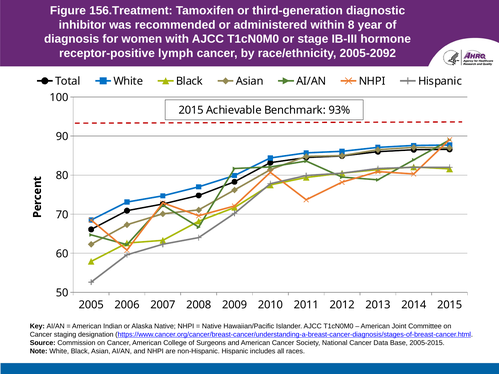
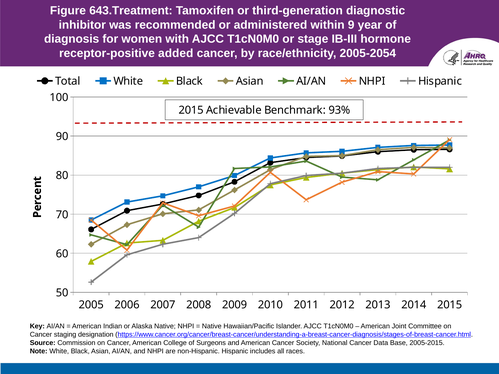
156.Treatment: 156.Treatment -> 643.Treatment (131, 11)
8: 8 -> 9 (351, 25)
lymph: lymph -> added (176, 53)
2005-2092: 2005-2092 -> 2005-2054 (368, 53)
